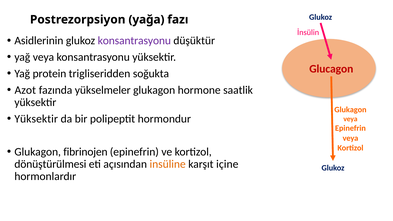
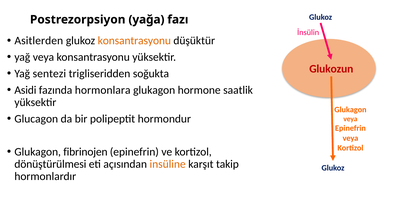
Asidlerinin: Asidlerinin -> Asitlerden (39, 41)
konsantrasyonu colour: purple -> orange (134, 41)
Glucagon: Glucagon -> Glukozun (331, 69)
protein: protein -> sentezi (49, 74)
Azot: Azot -> Asidi (25, 90)
yükselmeler: yükselmeler -> hormonlara (103, 90)
Yüksektir: Yüksektir -> Glucagon (36, 119)
içine: içine -> takip (227, 164)
